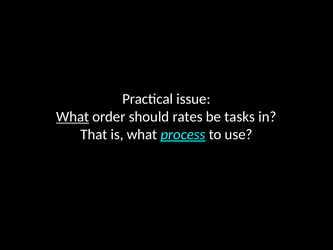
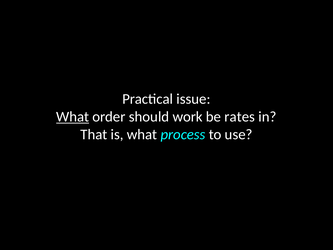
rates: rates -> work (188, 117)
tasks: tasks -> rates (240, 117)
process underline: present -> none (183, 134)
